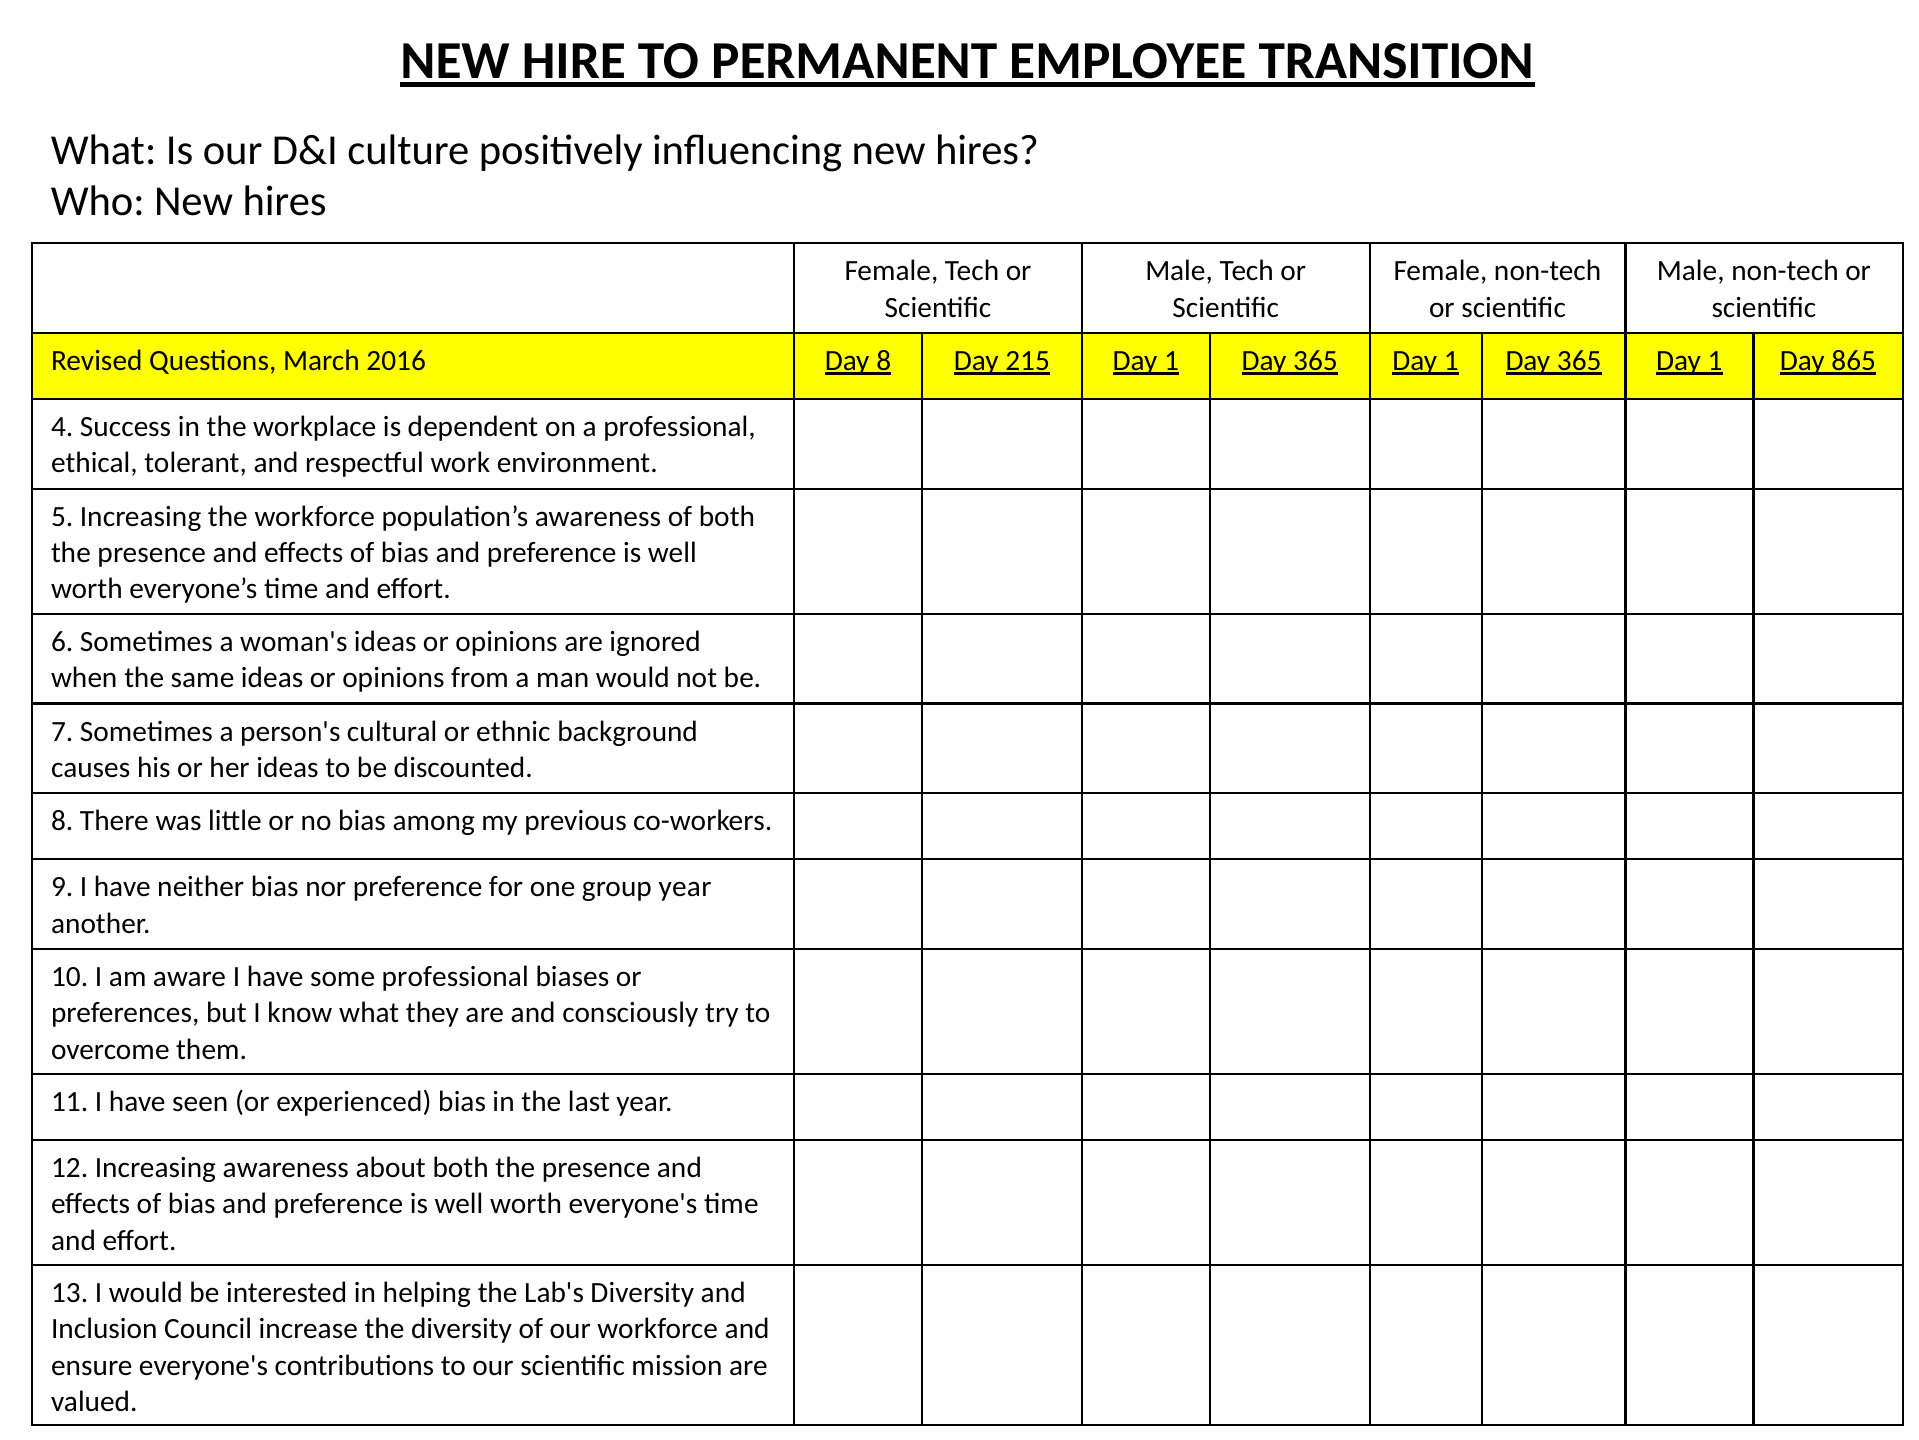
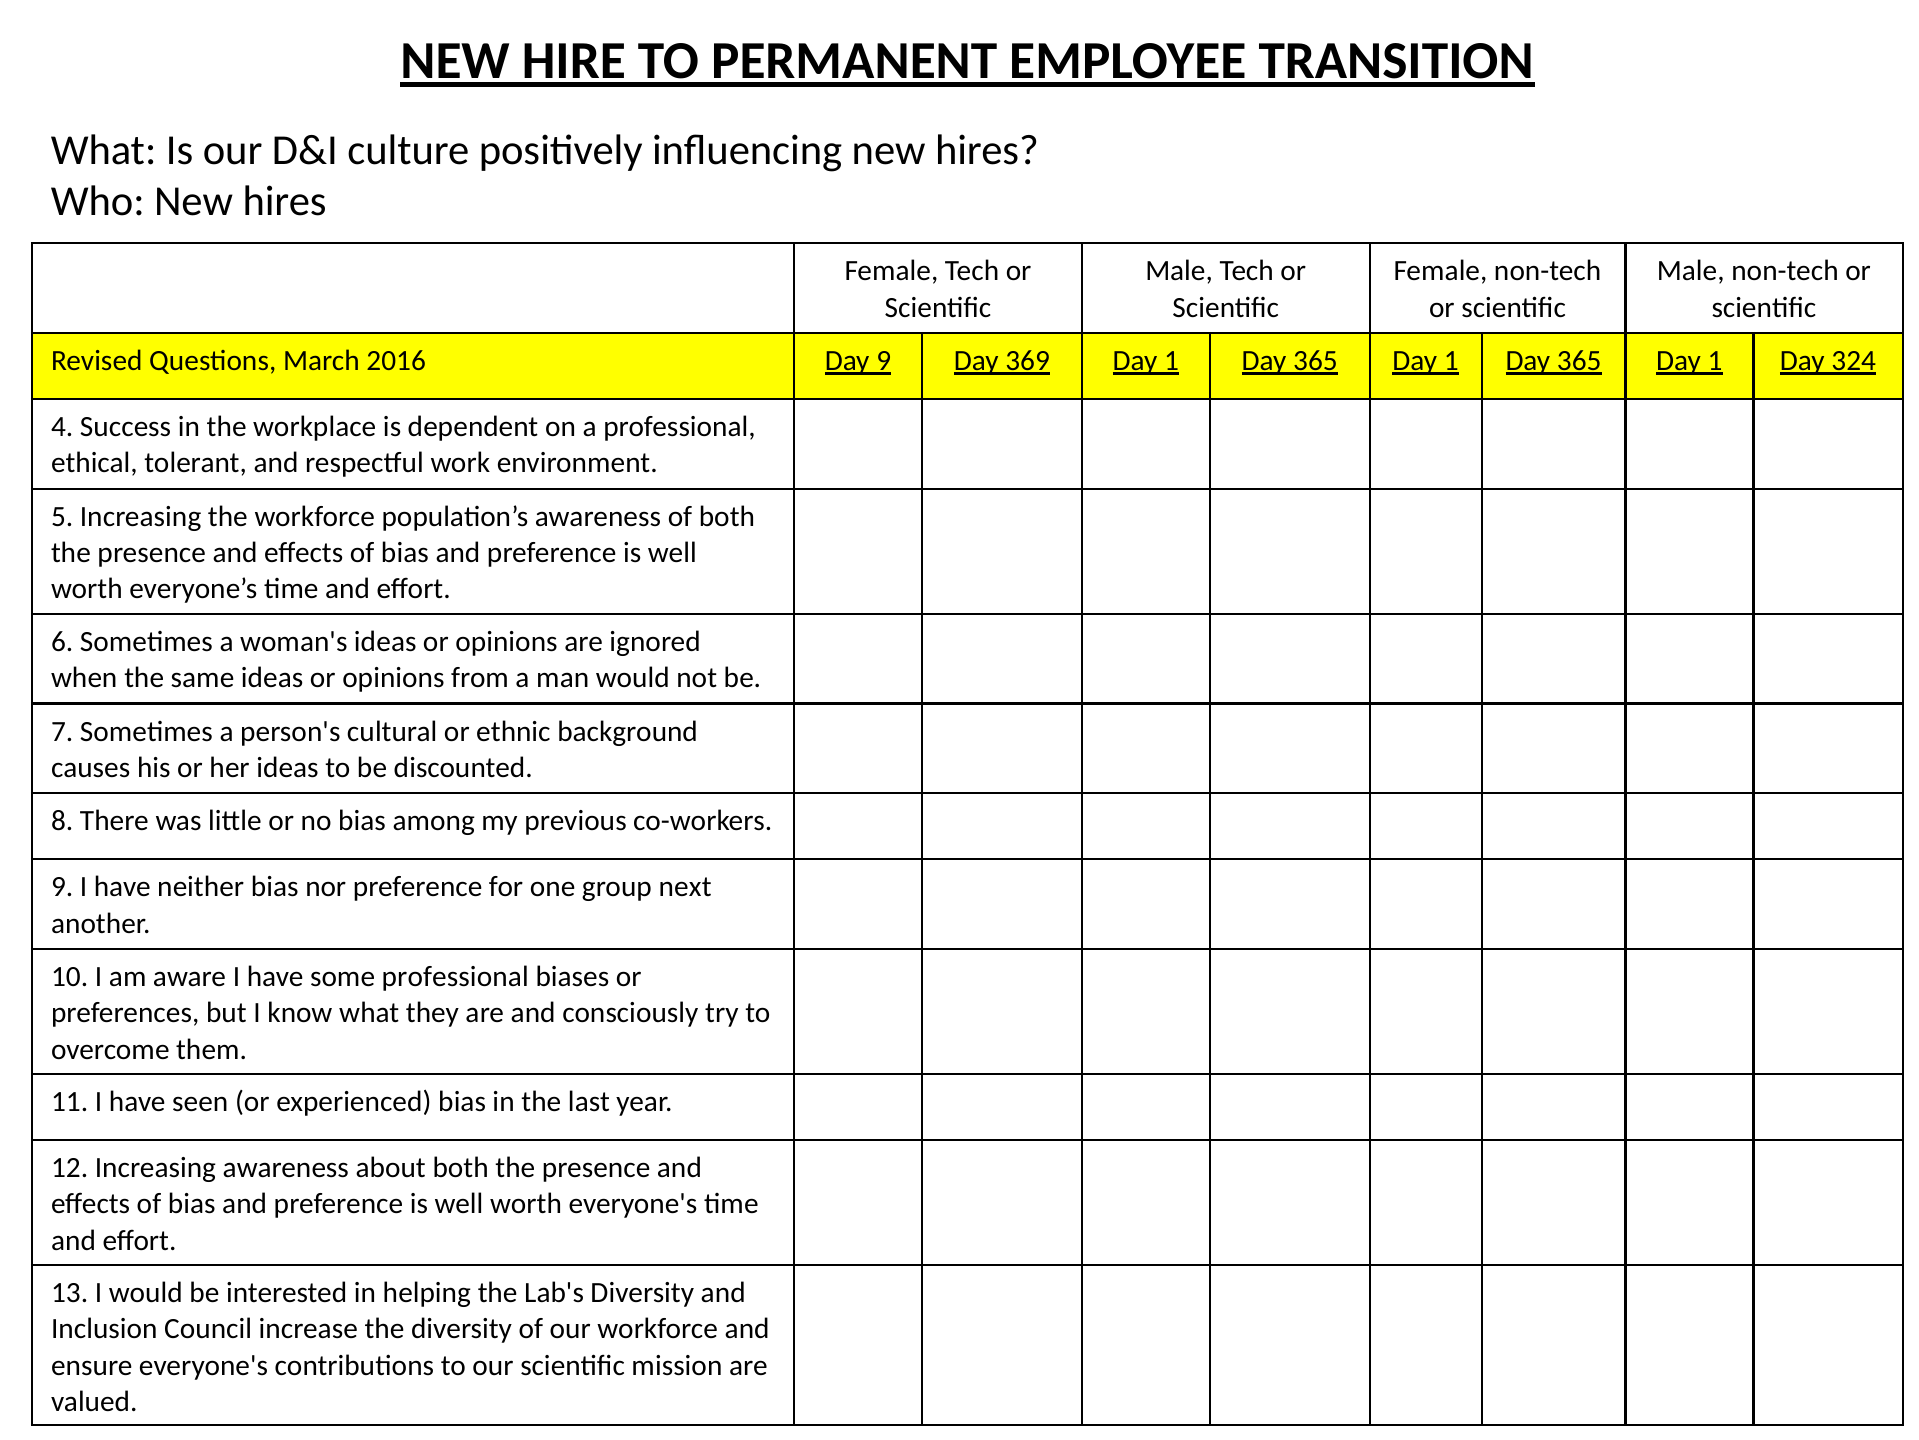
Day 8: 8 -> 9 (884, 361)
215: 215 -> 369 (1028, 361)
865: 865 -> 324 (1854, 361)
group year: year -> next (685, 887)
